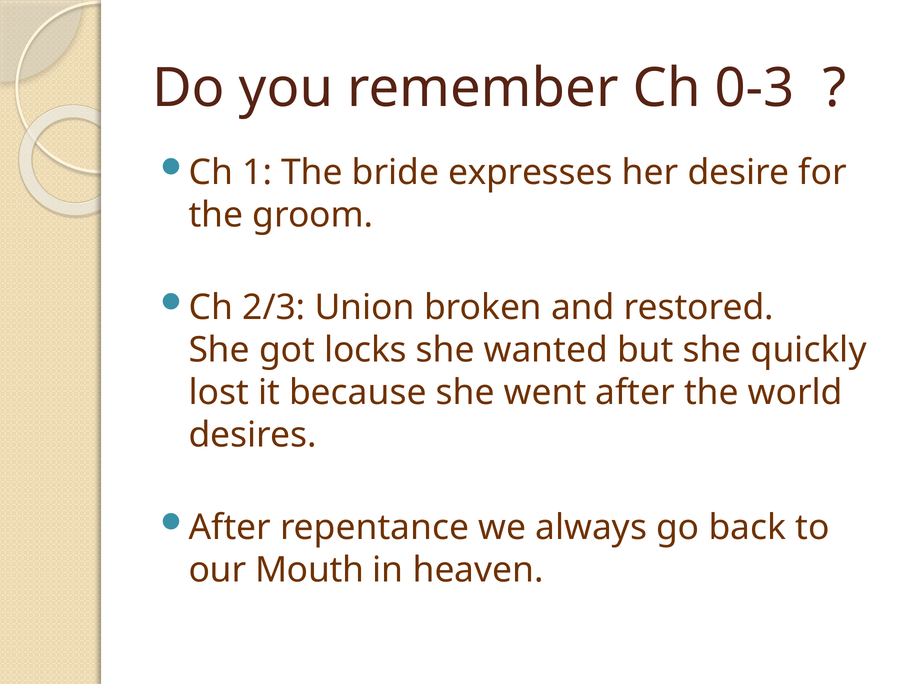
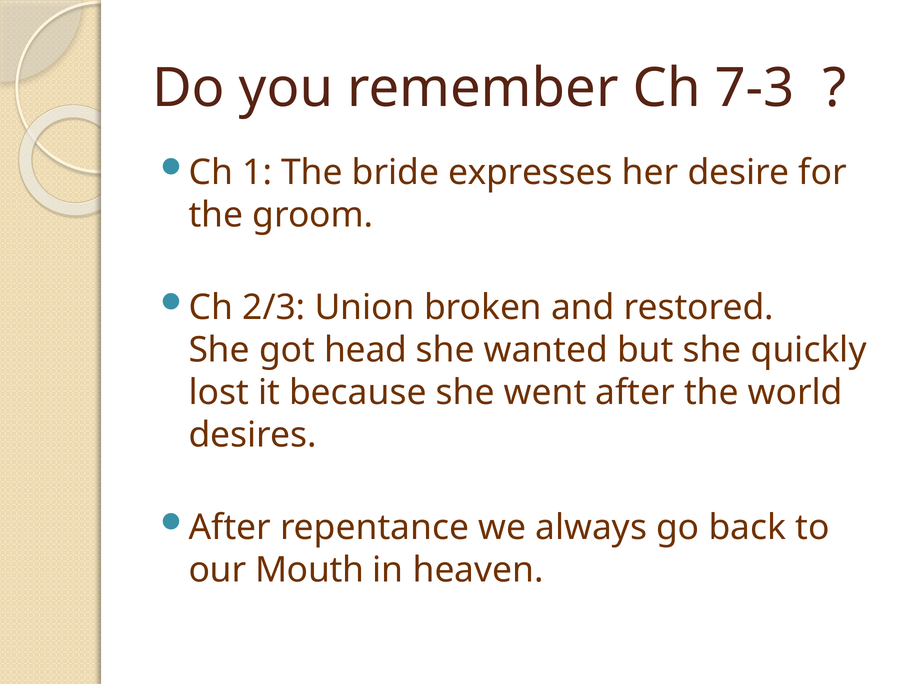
0-3: 0-3 -> 7-3 (755, 88)
locks: locks -> head (366, 350)
